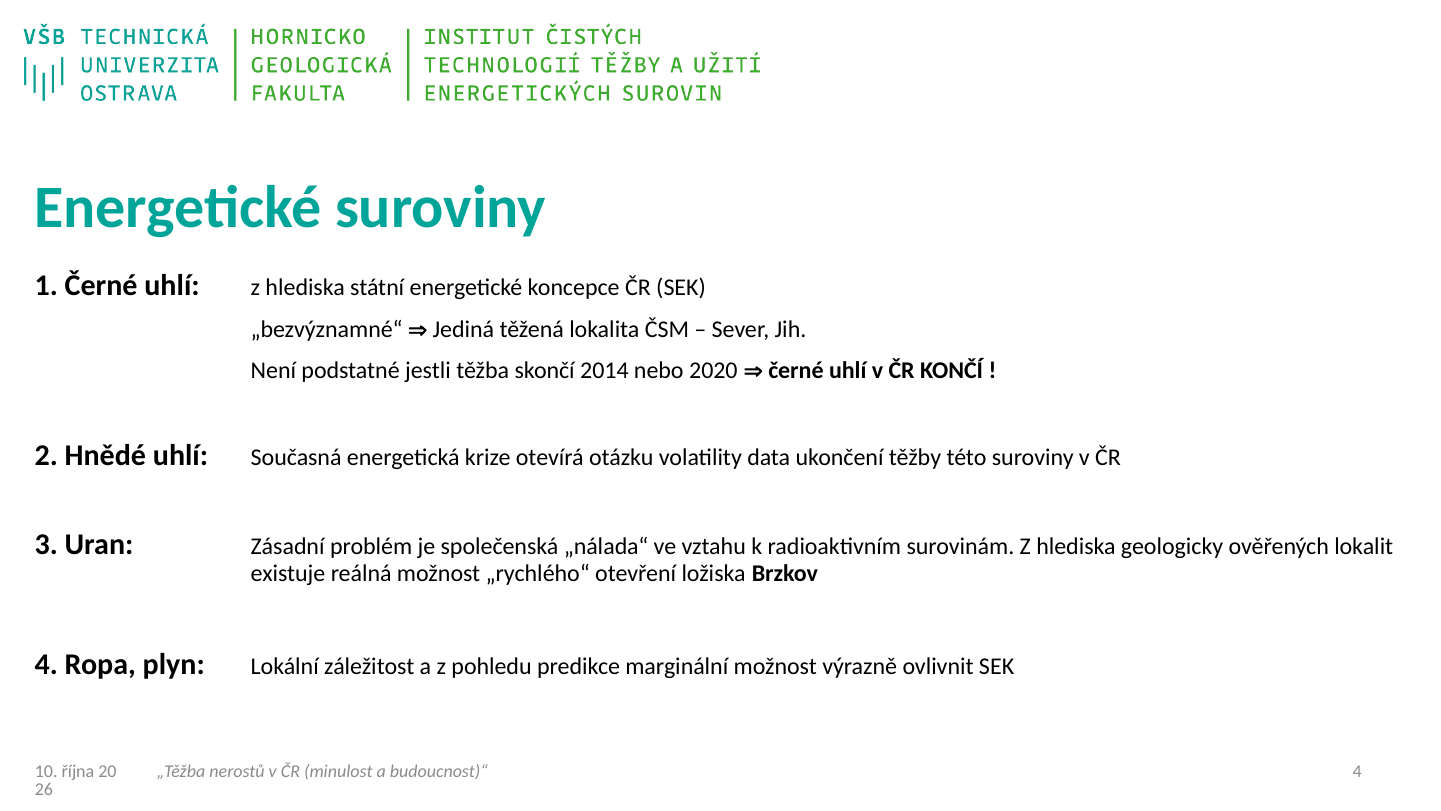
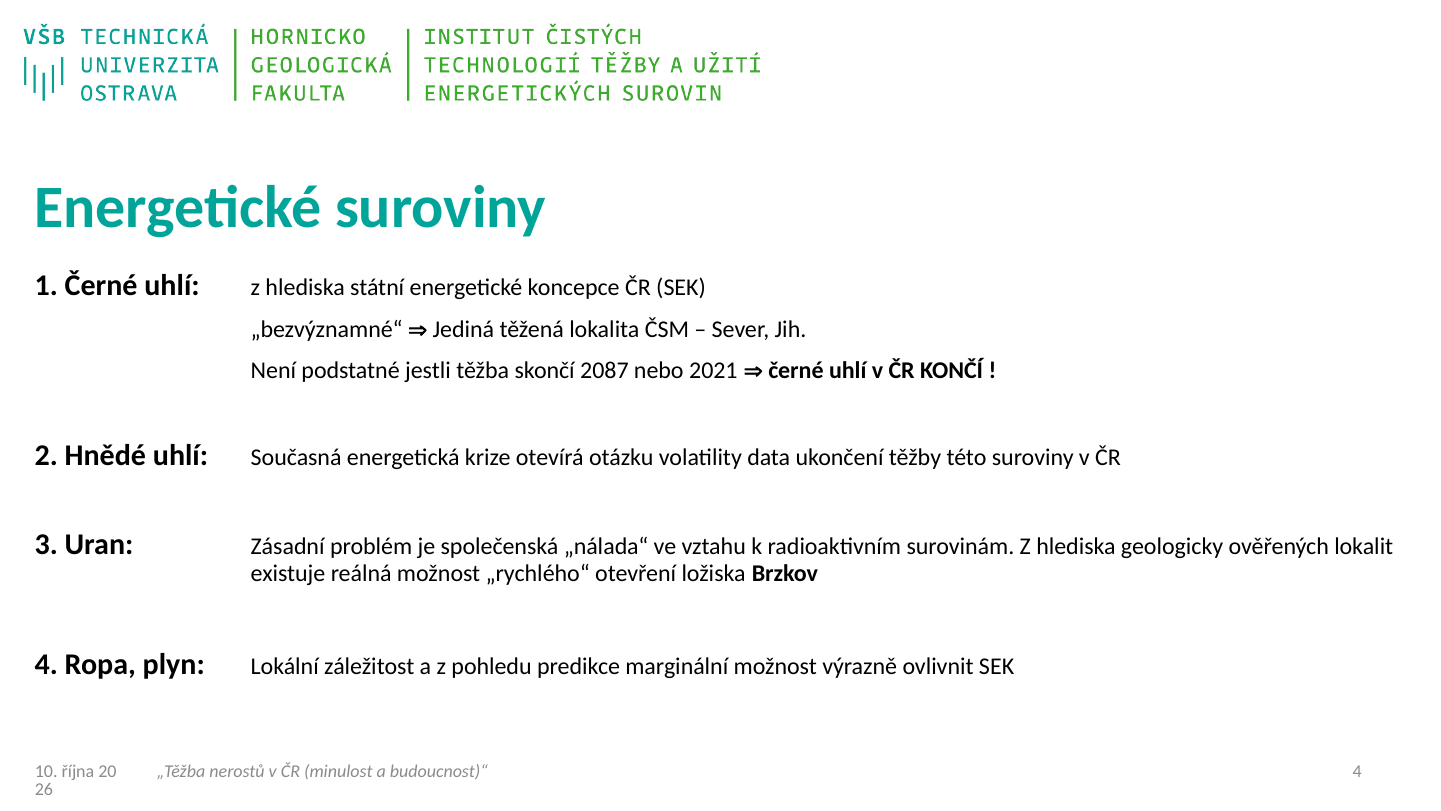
2014: 2014 -> 2087 (604, 370)
2020: 2020 -> 2021 (713, 370)
